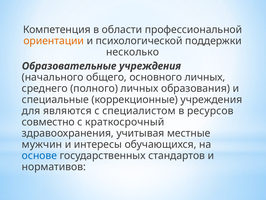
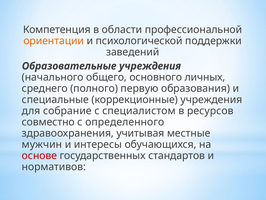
несколько: несколько -> заведений (133, 52)
полного личных: личных -> первую (139, 88)
являются: являются -> собрание (67, 111)
краткосрочный: краткосрочный -> определенного (125, 122)
основе colour: blue -> red (39, 155)
